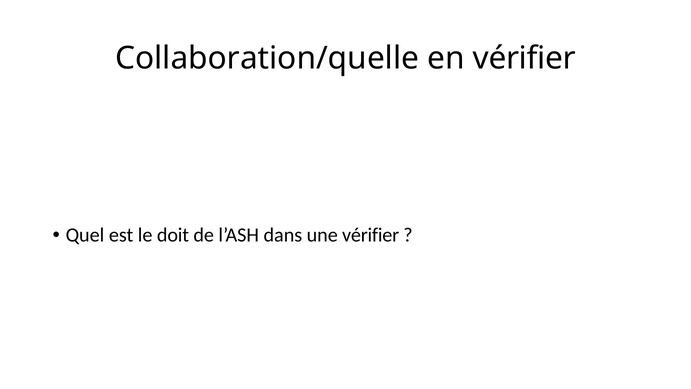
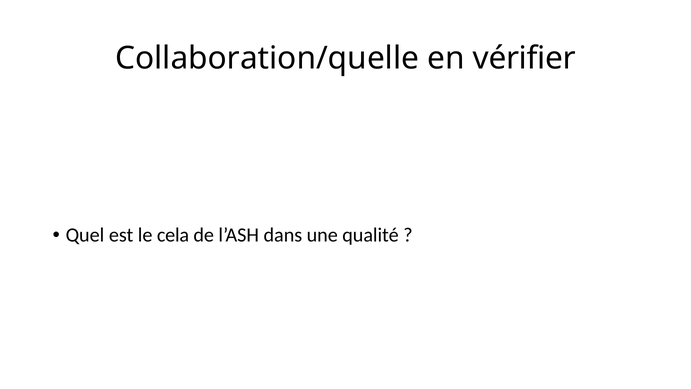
doit: doit -> cela (173, 235)
une vérifier: vérifier -> qualité (371, 235)
